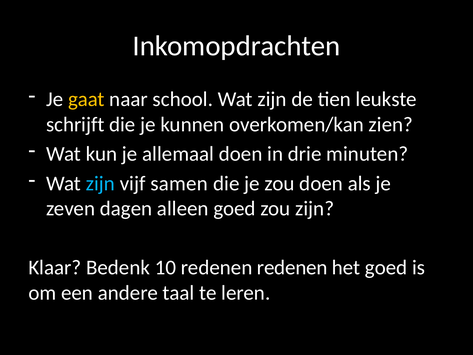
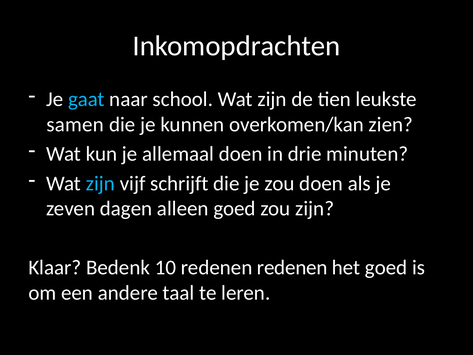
gaat colour: yellow -> light blue (86, 99)
schrijft: schrijft -> samen (75, 124)
samen: samen -> schrijft (179, 183)
